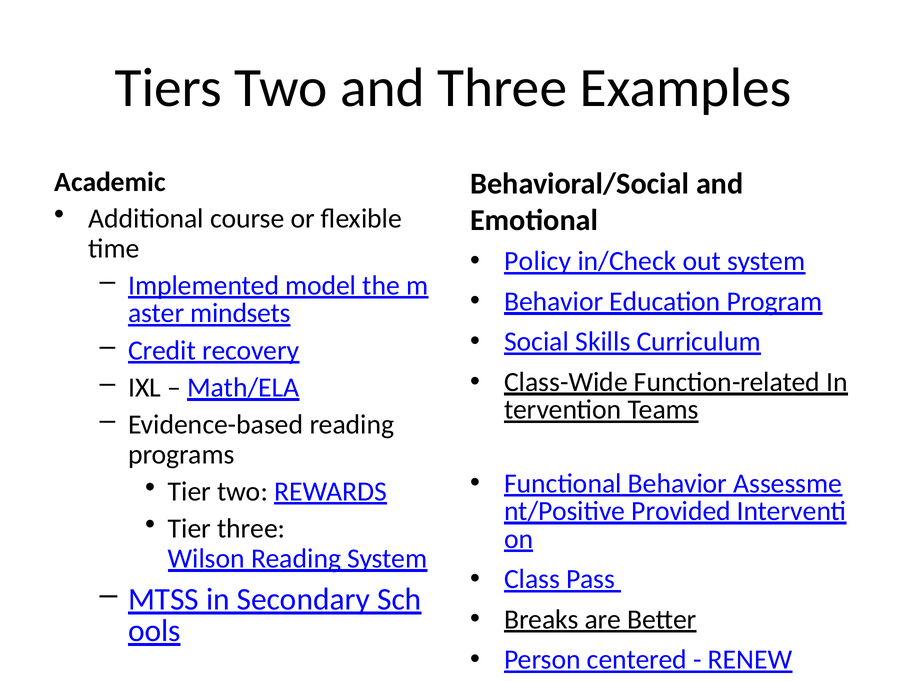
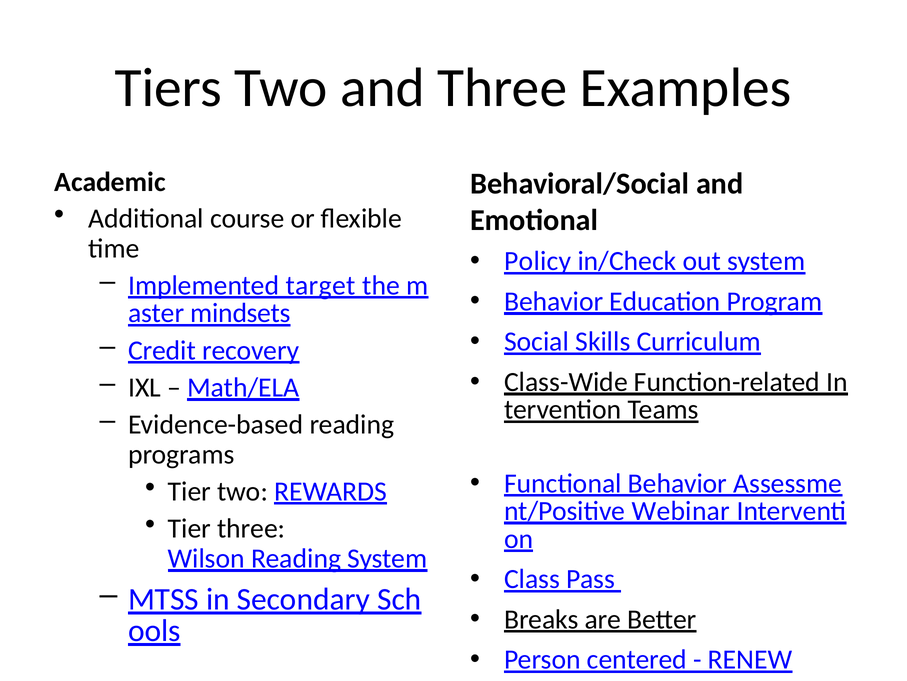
model: model -> target (321, 285)
Provided: Provided -> Webinar (681, 511)
